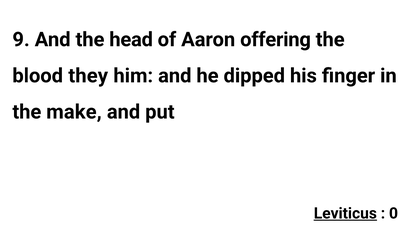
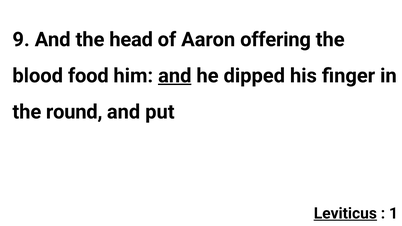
they: they -> food (88, 76)
and underline: none -> present (175, 76)
make: make -> round (74, 112)
0: 0 -> 1 (394, 213)
